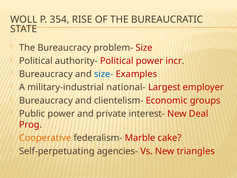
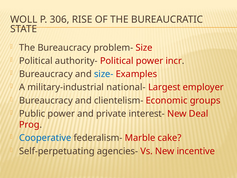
354: 354 -> 306 (60, 19)
Cooperative colour: orange -> blue (45, 138)
triangles: triangles -> incentive (196, 151)
